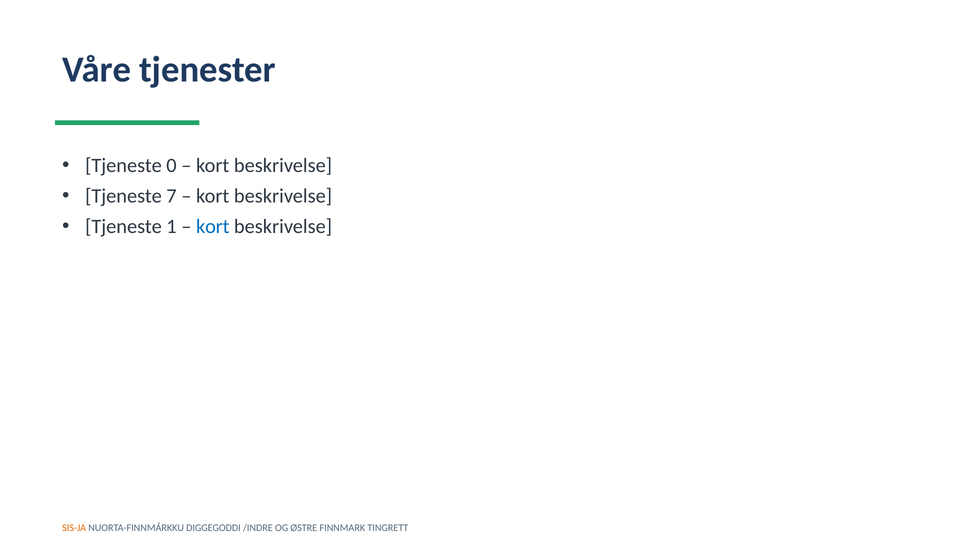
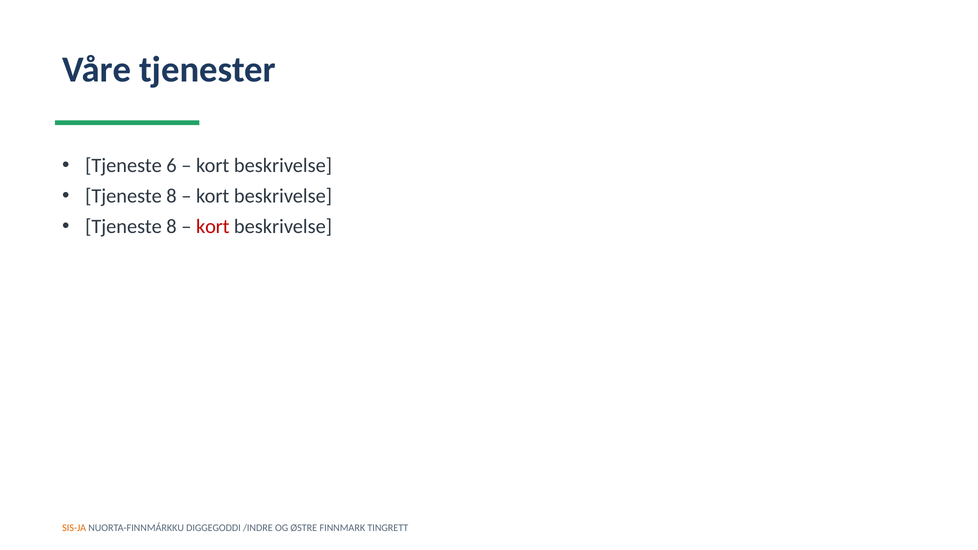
0: 0 -> 6 (171, 166)
7: 7 -> 8 (171, 196)
1: 1 -> 8 (171, 227)
kort colour: blue -> red (213, 227)
